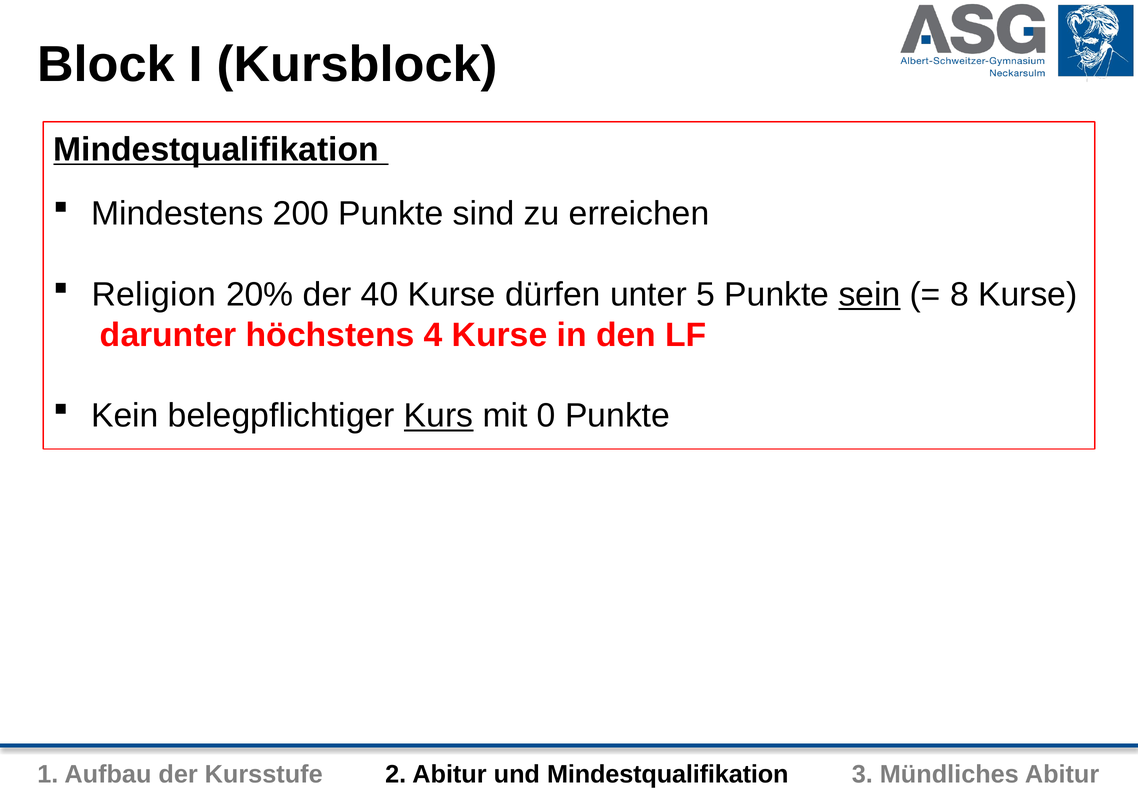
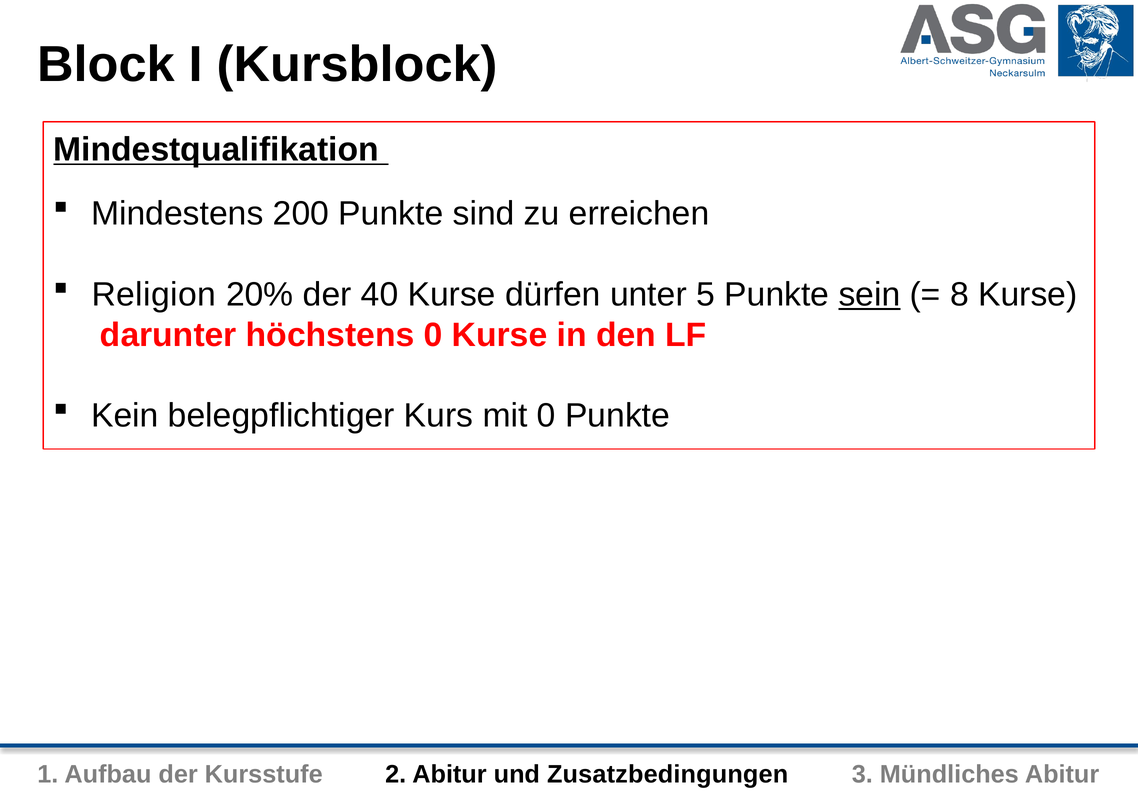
höchstens 4: 4 -> 0 (433, 335)
Kurs underline: present -> none (439, 416)
und Mindestqualifikation: Mindestqualifikation -> Zusatzbedingungen (668, 774)
